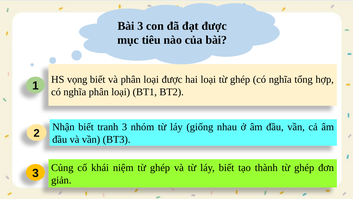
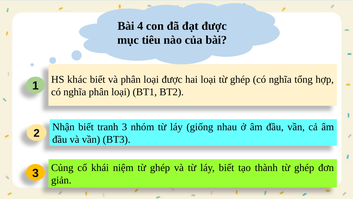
Bài 3: 3 -> 4 (140, 26)
vọng: vọng -> khác (77, 79)
